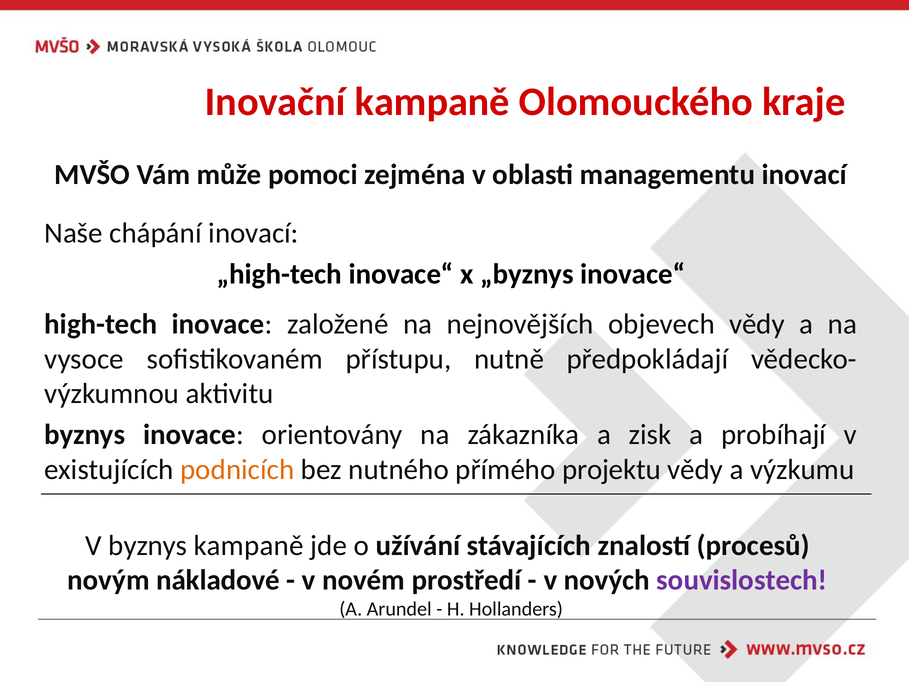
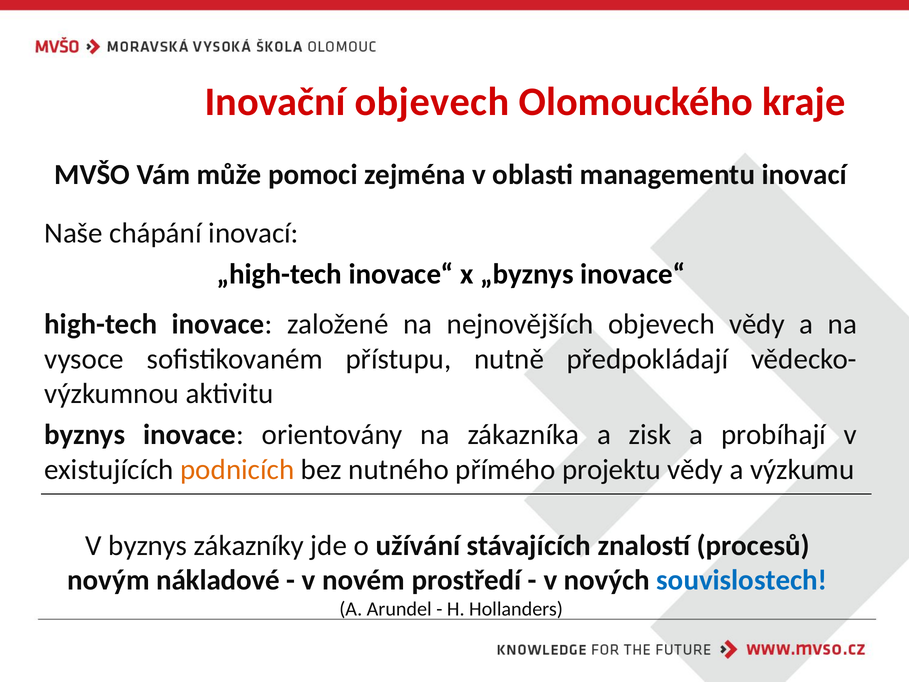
Inovační kampaně: kampaně -> objevech (432, 102)
byznys kampaně: kampaně -> zákazníky (249, 545)
souvislostech colour: purple -> blue (742, 580)
